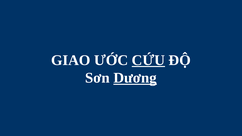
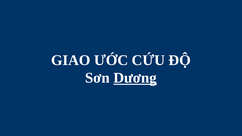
CỨU underline: present -> none (148, 60)
